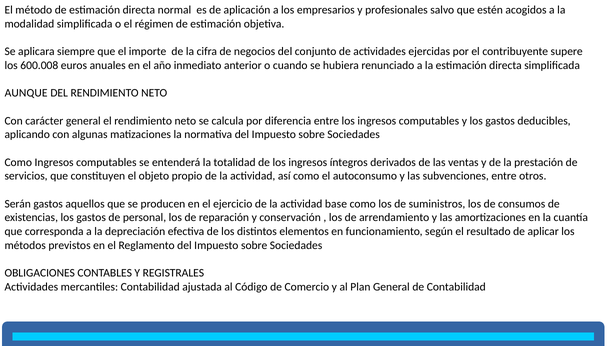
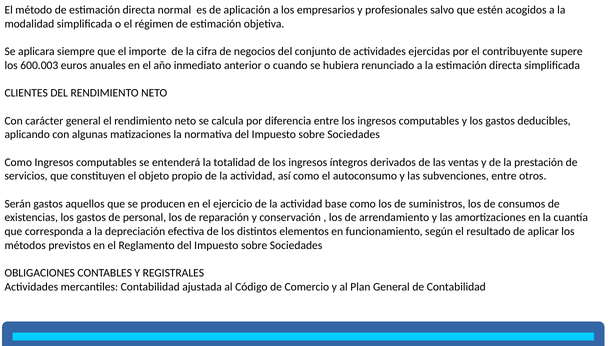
600.008: 600.008 -> 600.003 (39, 65)
AUNQUE: AUNQUE -> CLIENTES (26, 93)
